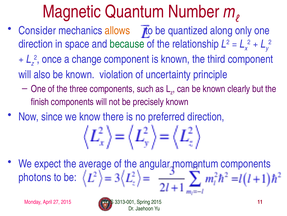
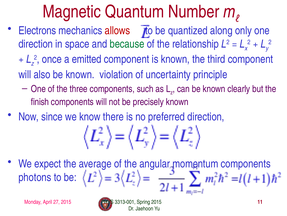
Consider: Consider -> Electrons (37, 30)
allows colour: orange -> red (117, 30)
change: change -> emitted (87, 59)
